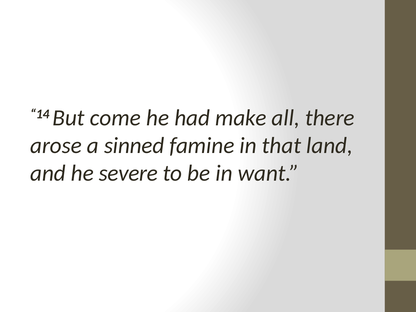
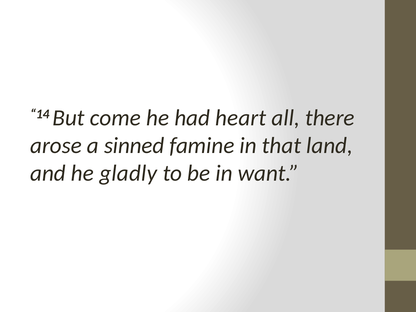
make: make -> heart (241, 118)
severe: severe -> gladly (128, 173)
